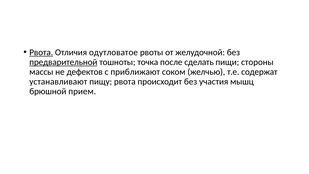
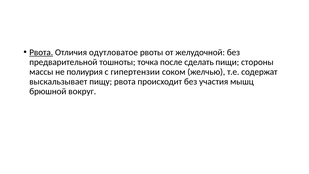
предварительной underline: present -> none (63, 62)
дефектов: дефектов -> полиурия (85, 72)
приближают: приближают -> гипертензии (135, 72)
устанавливают: устанавливают -> выскальзывает (58, 81)
прием: прием -> вокруг (82, 91)
